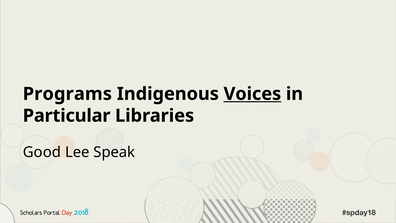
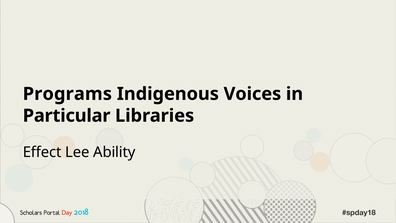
Voices underline: present -> none (252, 94)
Good: Good -> Effect (42, 152)
Speak: Speak -> Ability (114, 152)
